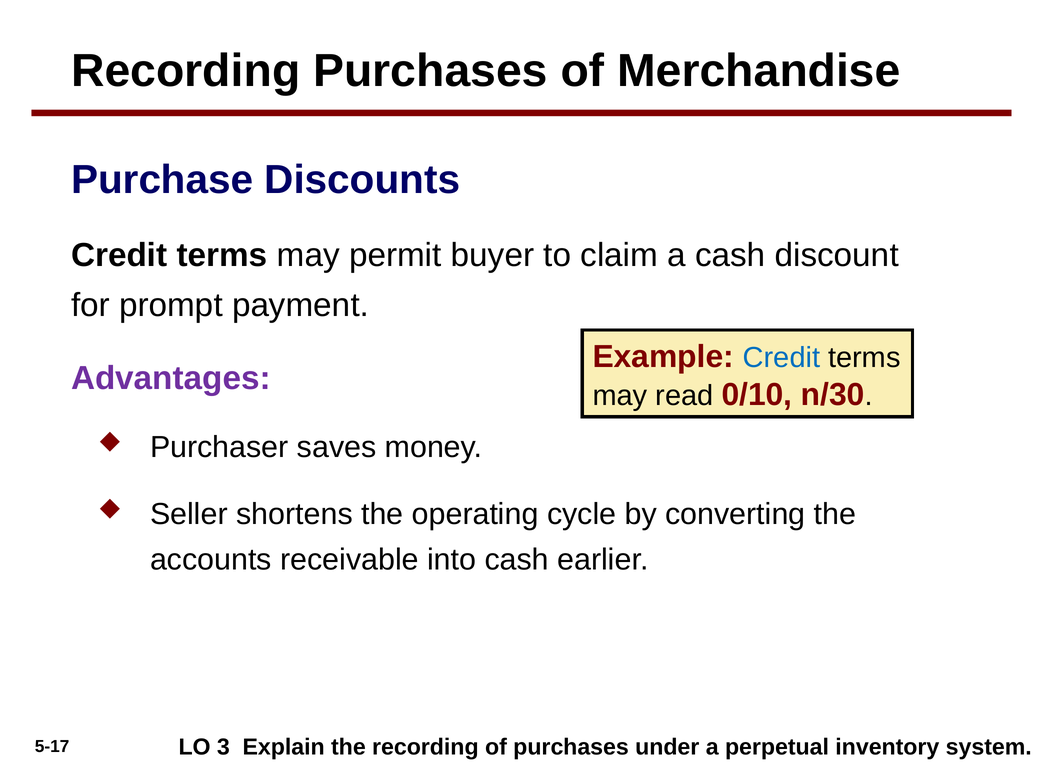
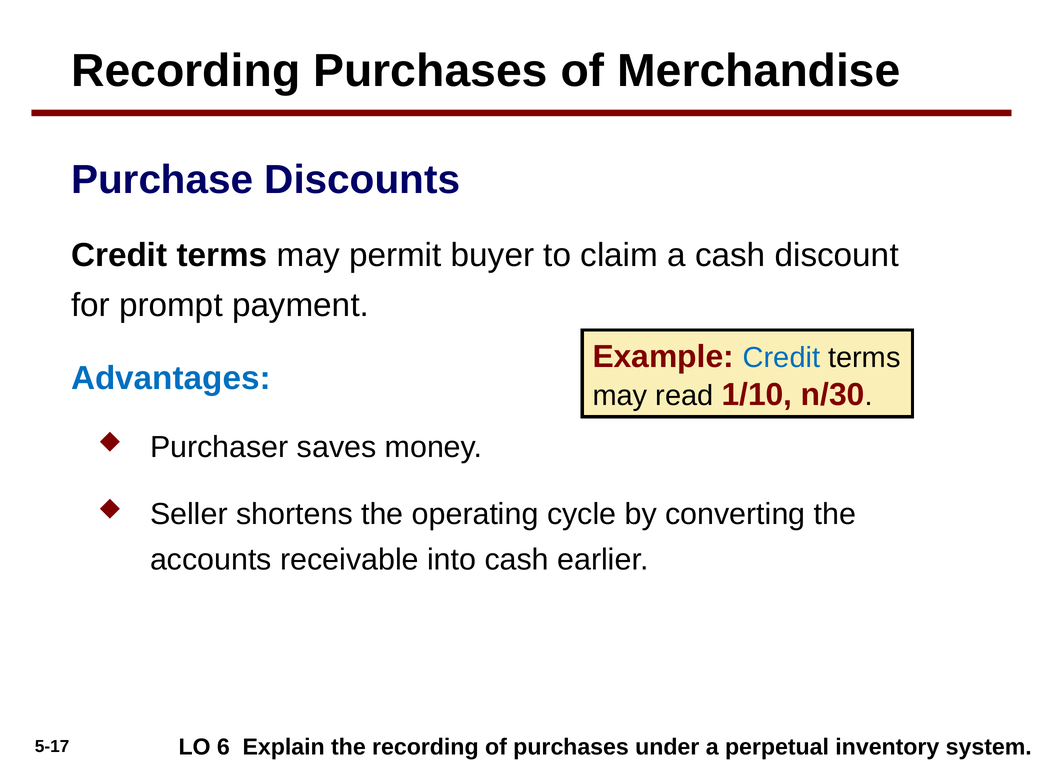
Advantages colour: purple -> blue (171, 378)
0/10: 0/10 -> 1/10 (757, 395)
3: 3 -> 6 (223, 747)
